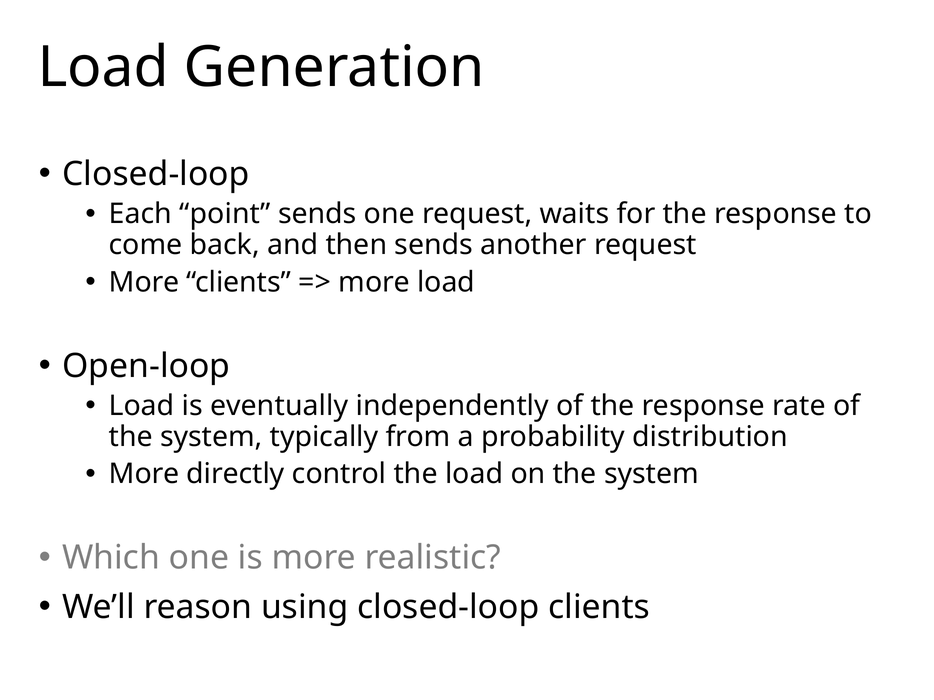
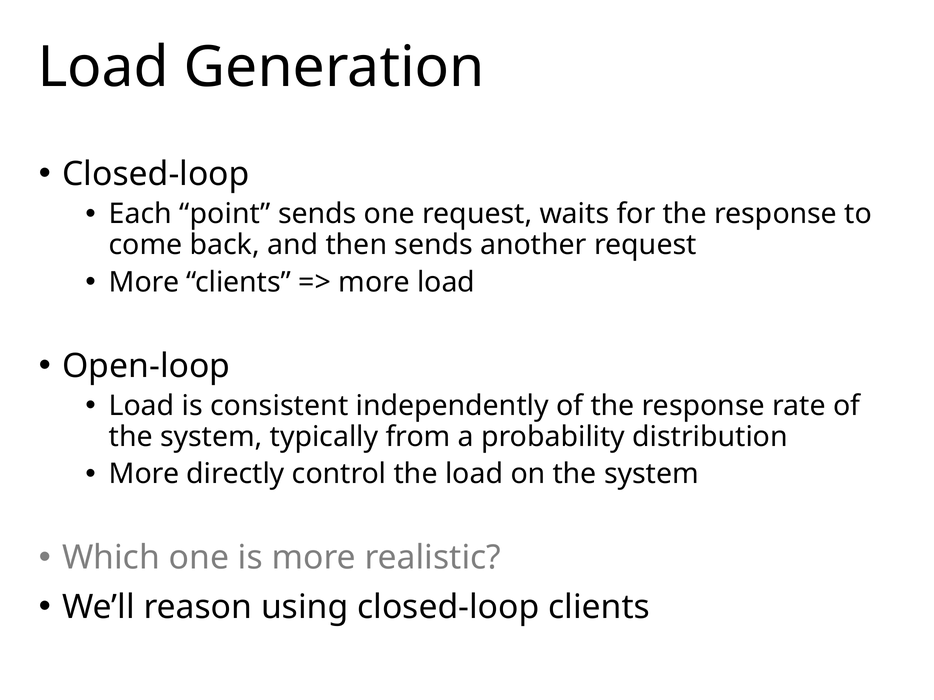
eventually: eventually -> consistent (279, 406)
